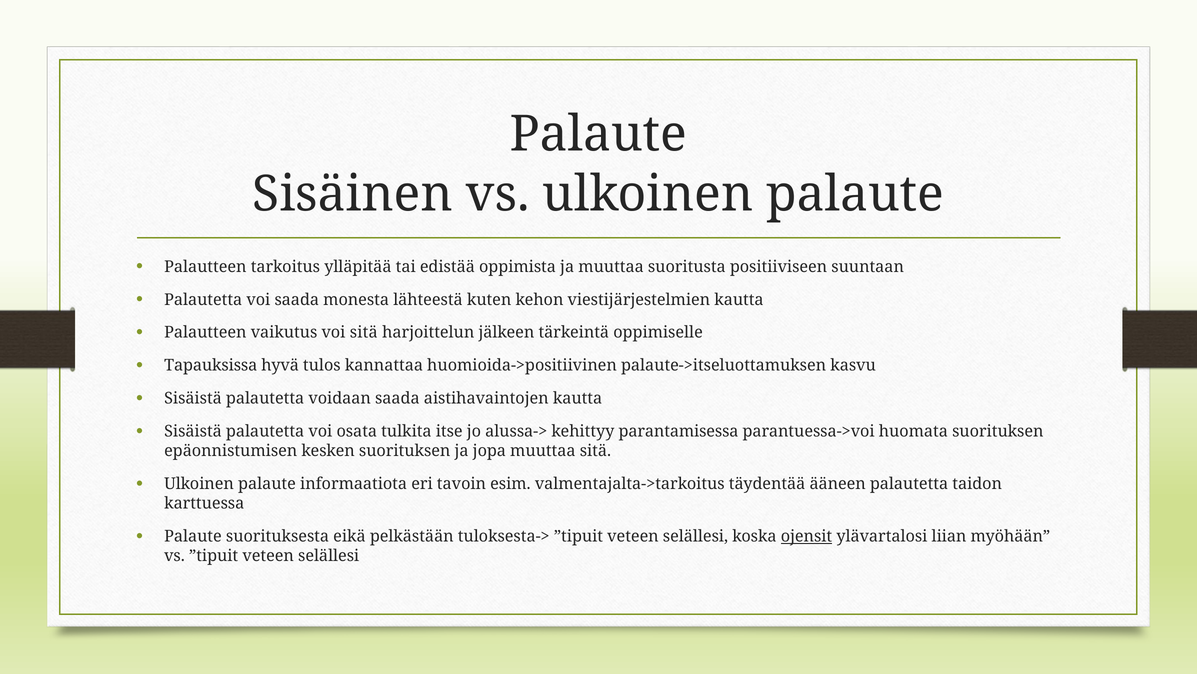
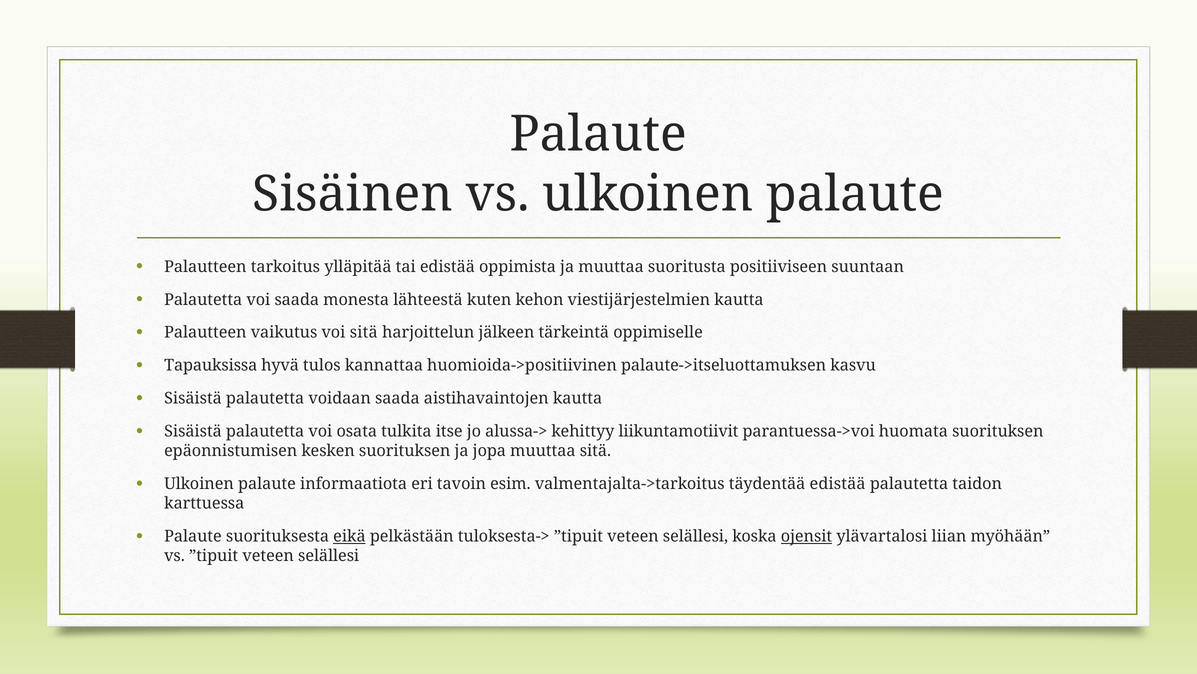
parantamisessa: parantamisessa -> liikuntamotiivit (679, 431)
täydentää ääneen: ääneen -> edistää (838, 484)
eikä underline: none -> present (349, 536)
